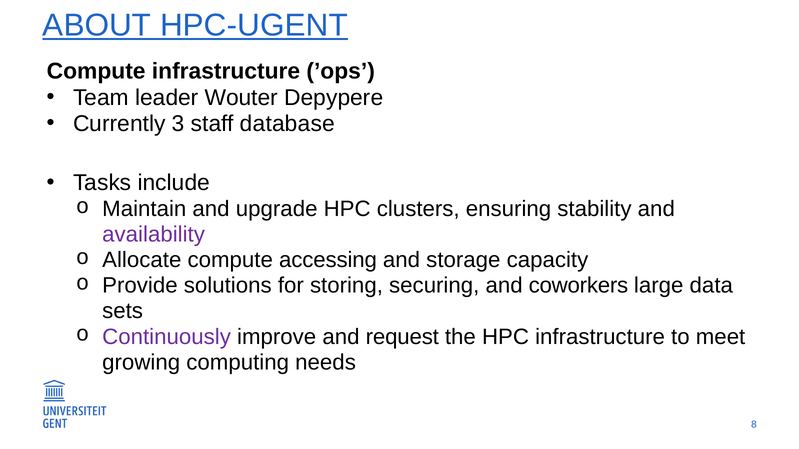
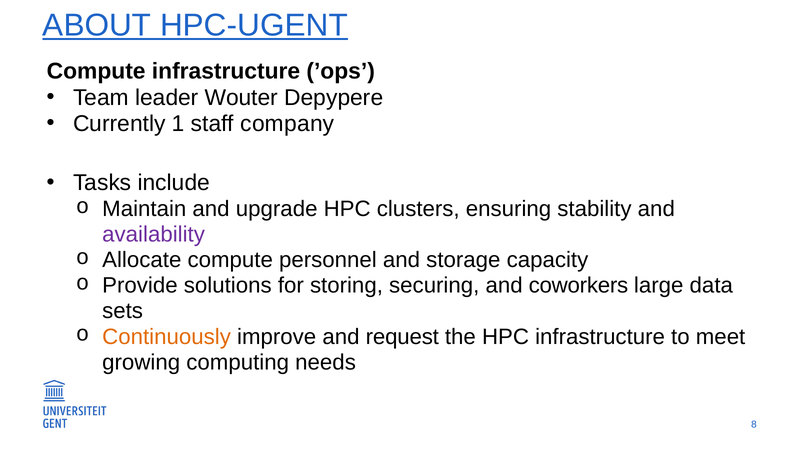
3: 3 -> 1 (178, 124)
database: database -> company (287, 124)
accessing: accessing -> personnel (328, 260)
Continuously colour: purple -> orange (167, 337)
